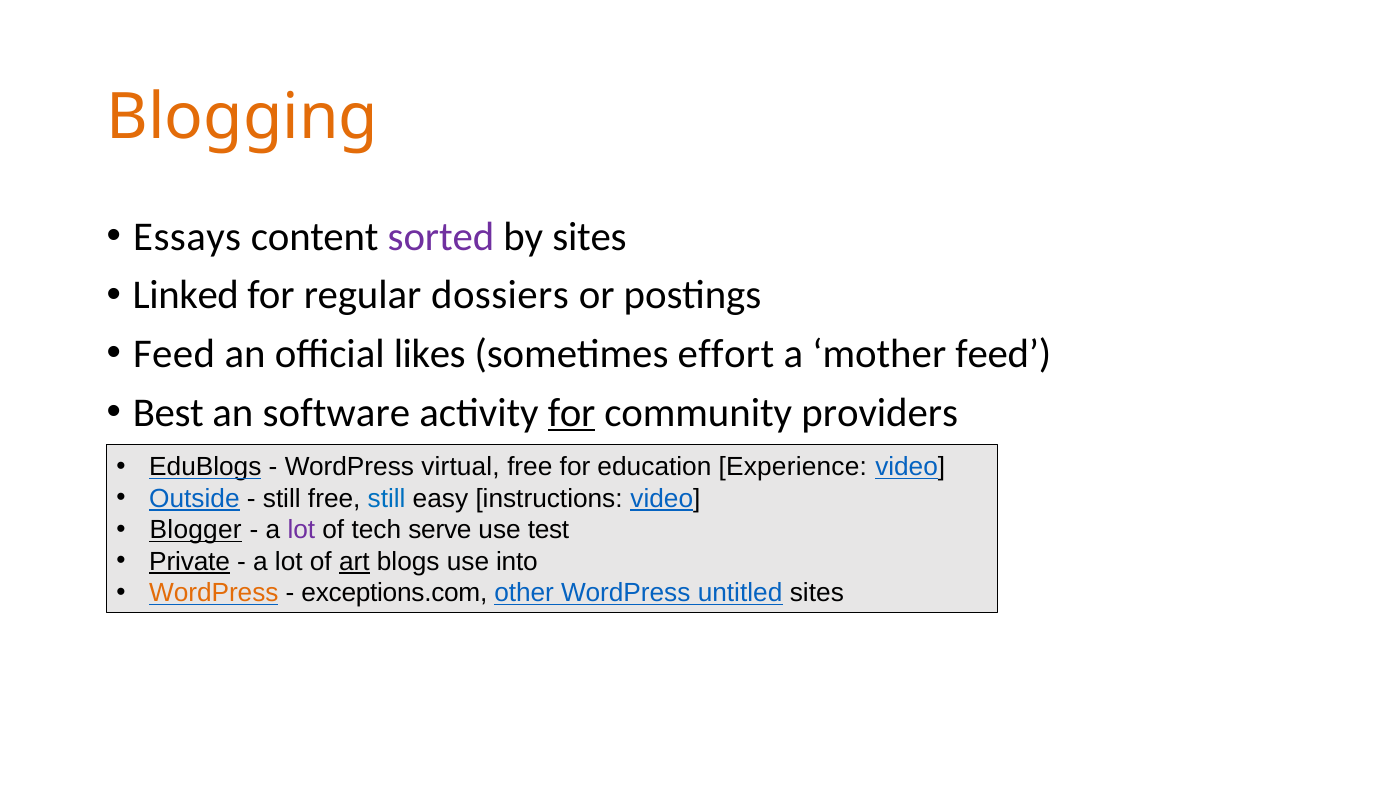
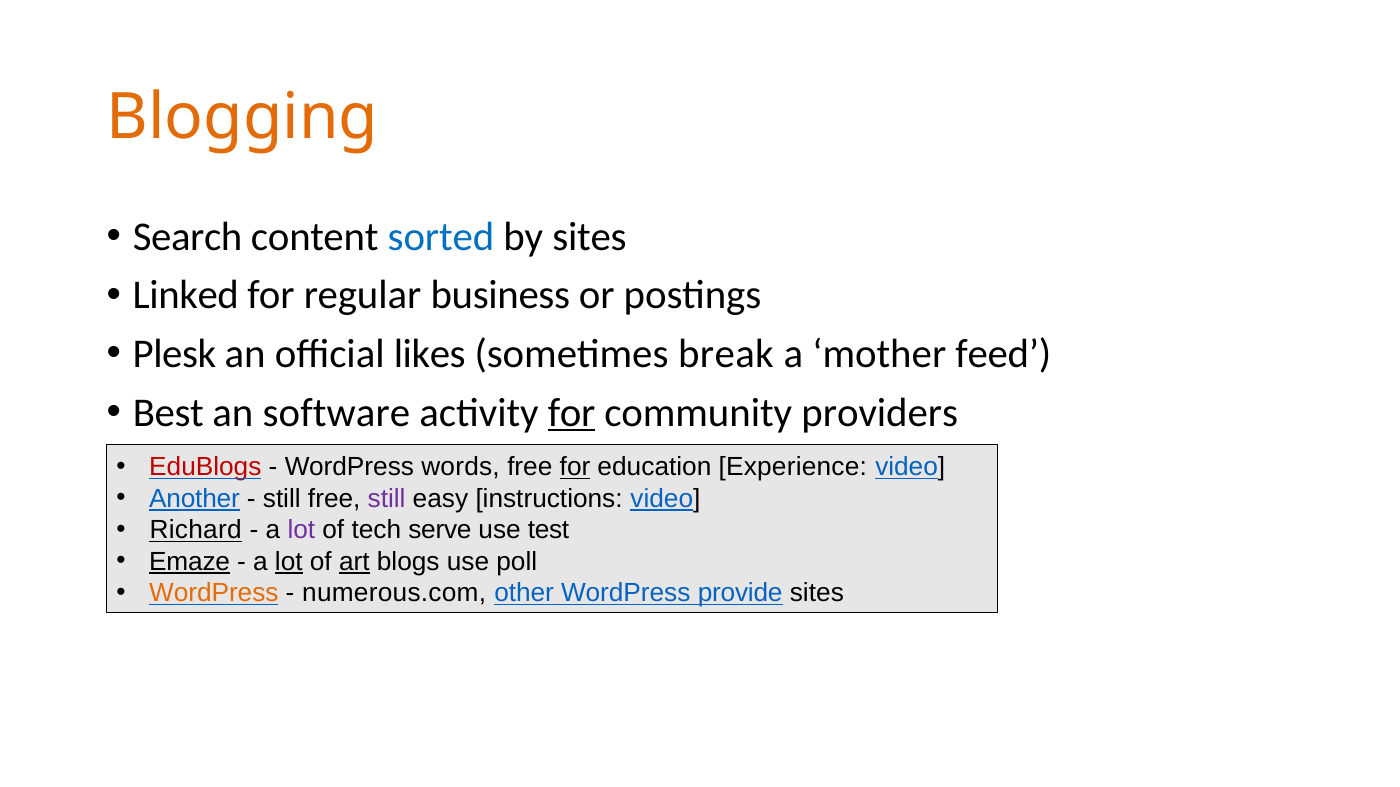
Essays: Essays -> Search (188, 237)
sorted colour: purple -> blue (441, 237)
dossiers: dossiers -> business (500, 295)
Feed: Feed -> Plesk (174, 354)
effort: effort -> break (726, 354)
EduBlogs colour: black -> red (205, 467)
virtual: virtual -> words (460, 467)
for underline: none -> present (575, 467)
Outside: Outside -> Another (195, 499)
still colour: blue -> purple (387, 499)
Blogger: Blogger -> Richard (196, 530)
Private: Private -> Emaze (190, 562)
lot underline: none -> present (289, 562)
into: into -> poll (517, 562)
exceptions.com: exceptions.com -> numerous.com (394, 593)
untitled: untitled -> provide (740, 593)
